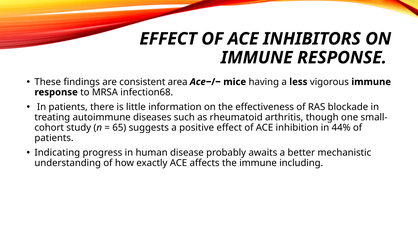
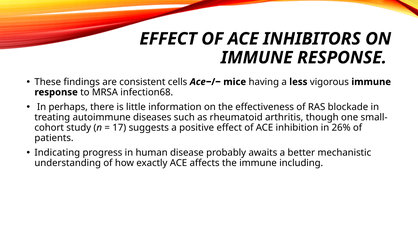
area: area -> cells (178, 82)
In patients: patients -> perhaps (68, 107)
65: 65 -> 17 (119, 128)
44%: 44% -> 26% (341, 128)
